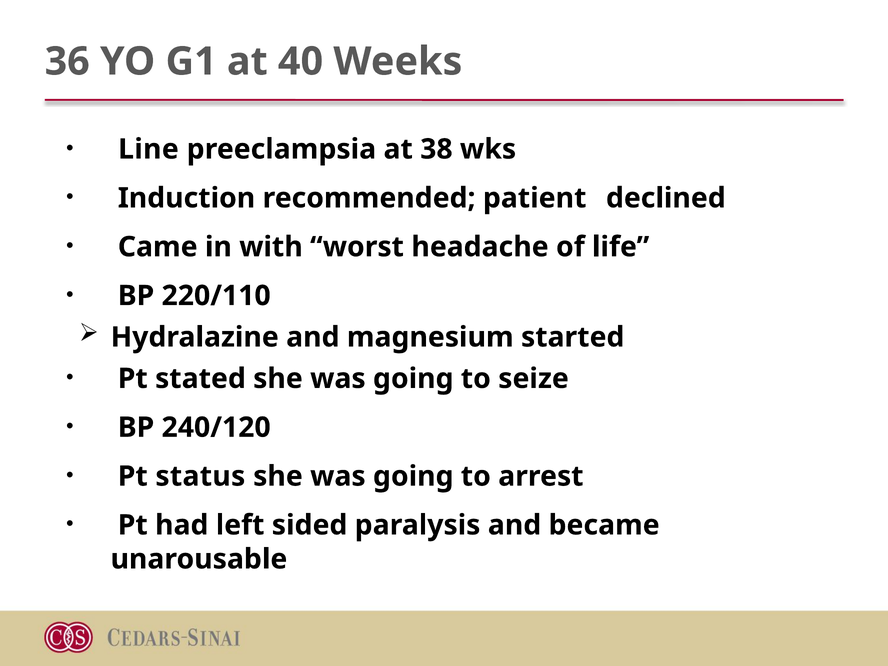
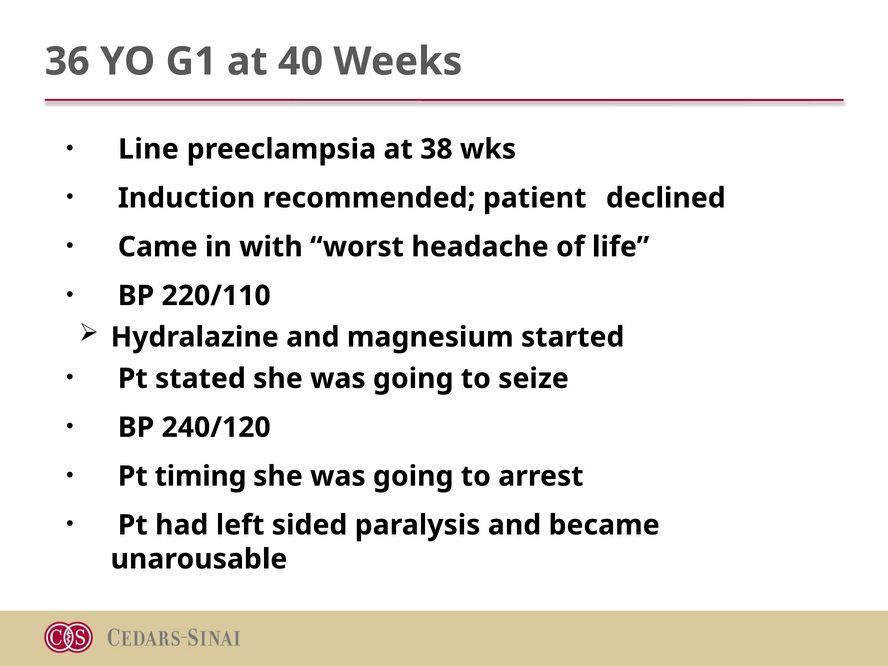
status: status -> timing (201, 476)
